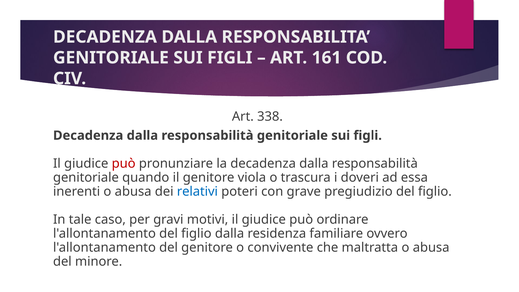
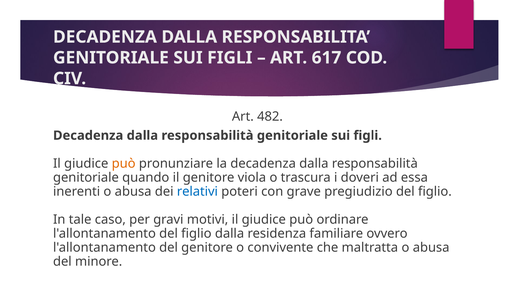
161: 161 -> 617 (327, 58)
338: 338 -> 482 (270, 117)
può colour: red -> orange (124, 163)
